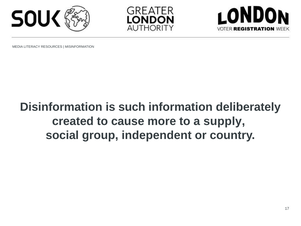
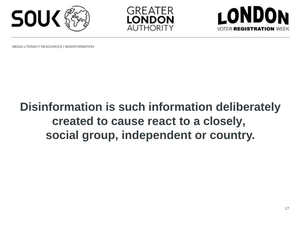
more: more -> react (162, 121)
supply: supply -> closely (224, 121)
